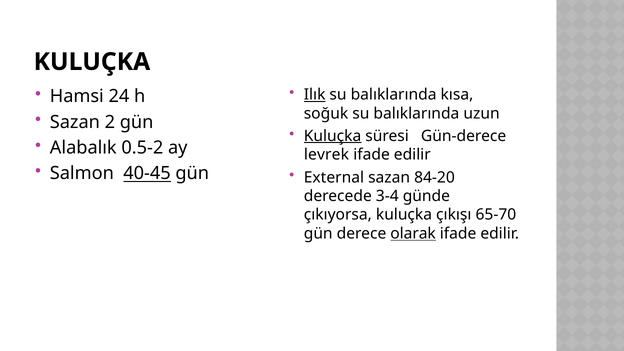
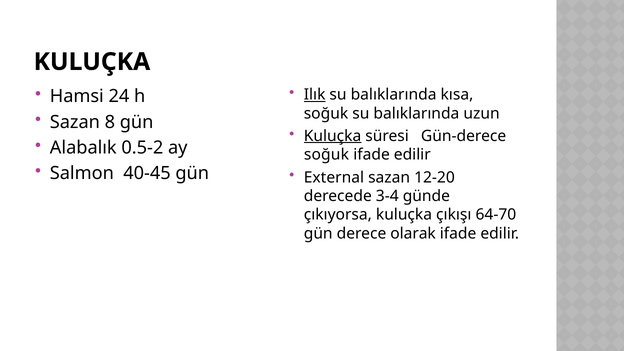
2: 2 -> 8 (110, 122)
levrek: levrek -> soğuk (326, 155)
40-45 underline: present -> none (147, 173)
84-20: 84-20 -> 12-20 (434, 177)
65-70: 65-70 -> 64-70 (496, 215)
olarak underline: present -> none (413, 234)
